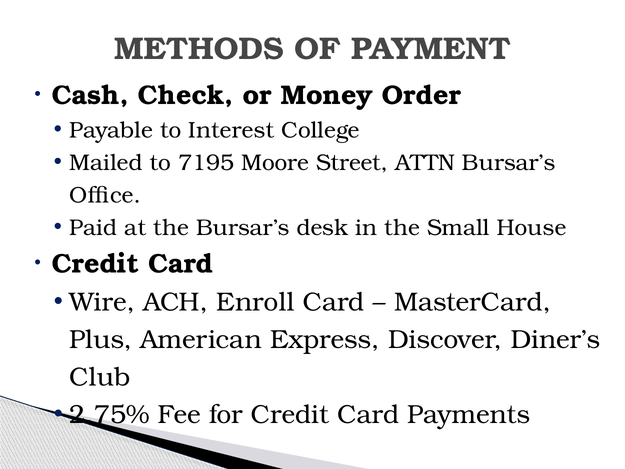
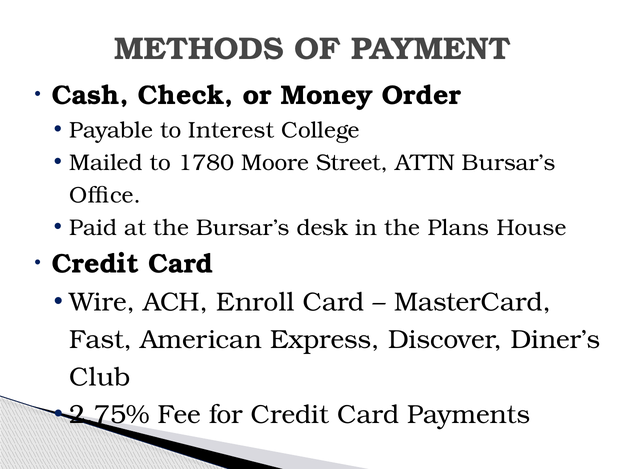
7195: 7195 -> 1780 (206, 163)
Small: Small -> Plans (458, 228)
Plus: Plus -> Fast (101, 339)
